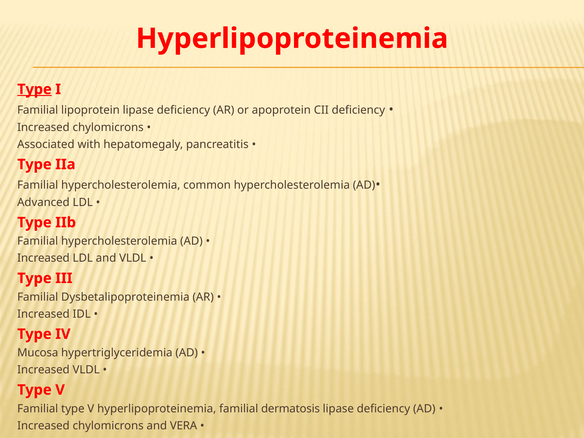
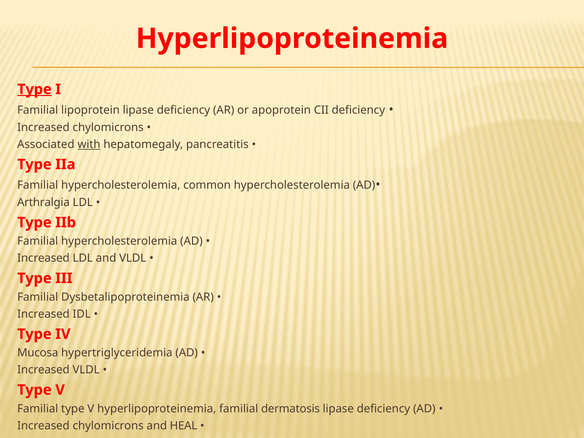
with underline: none -> present (89, 144)
Advanced: Advanced -> Arthralgia (43, 202)
VERA: VERA -> HEAL (184, 426)
